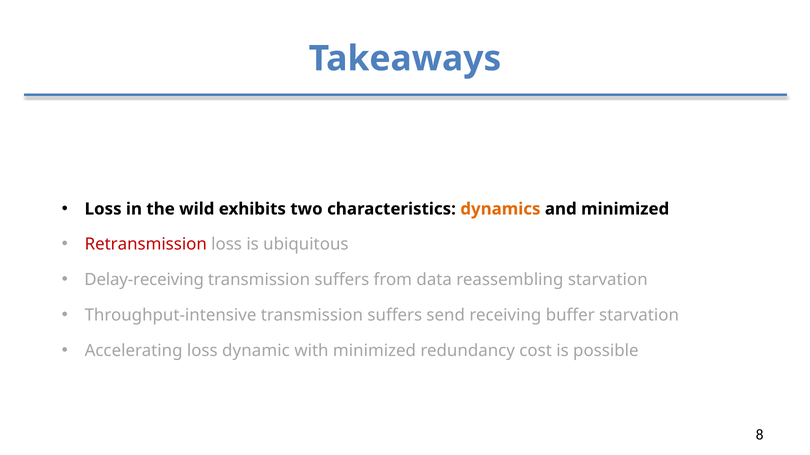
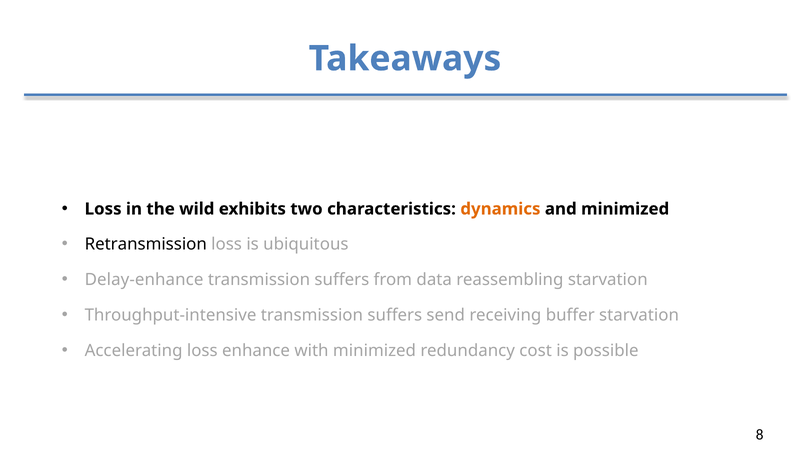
Retransmission colour: red -> black (146, 245)
Delay-receiving: Delay-receiving -> Delay-enhance (144, 280)
dynamic: dynamic -> enhance (256, 351)
